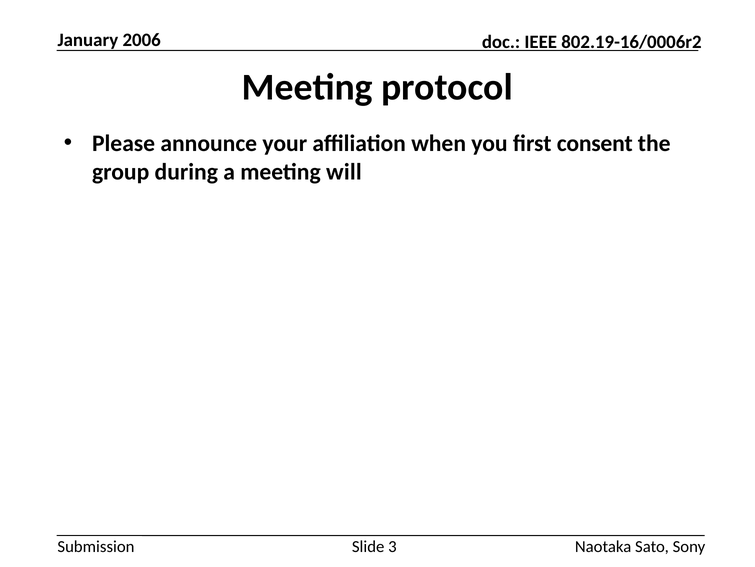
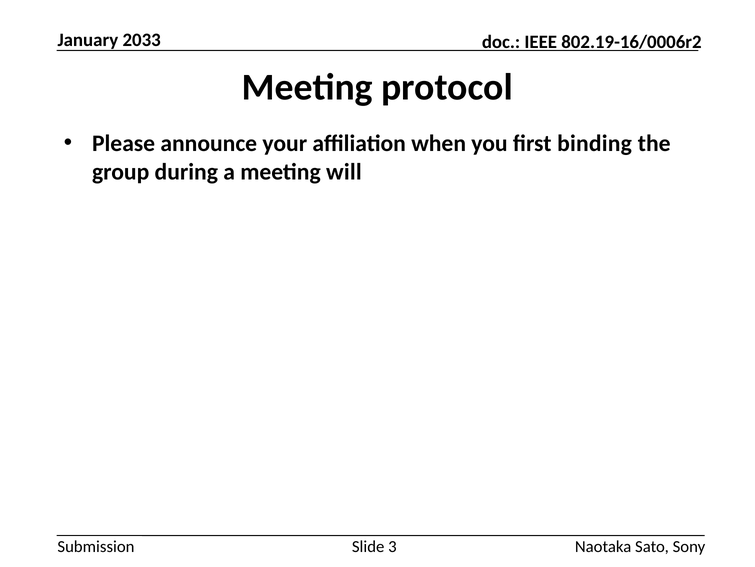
2006: 2006 -> 2033 (142, 40)
consent: consent -> binding (595, 143)
